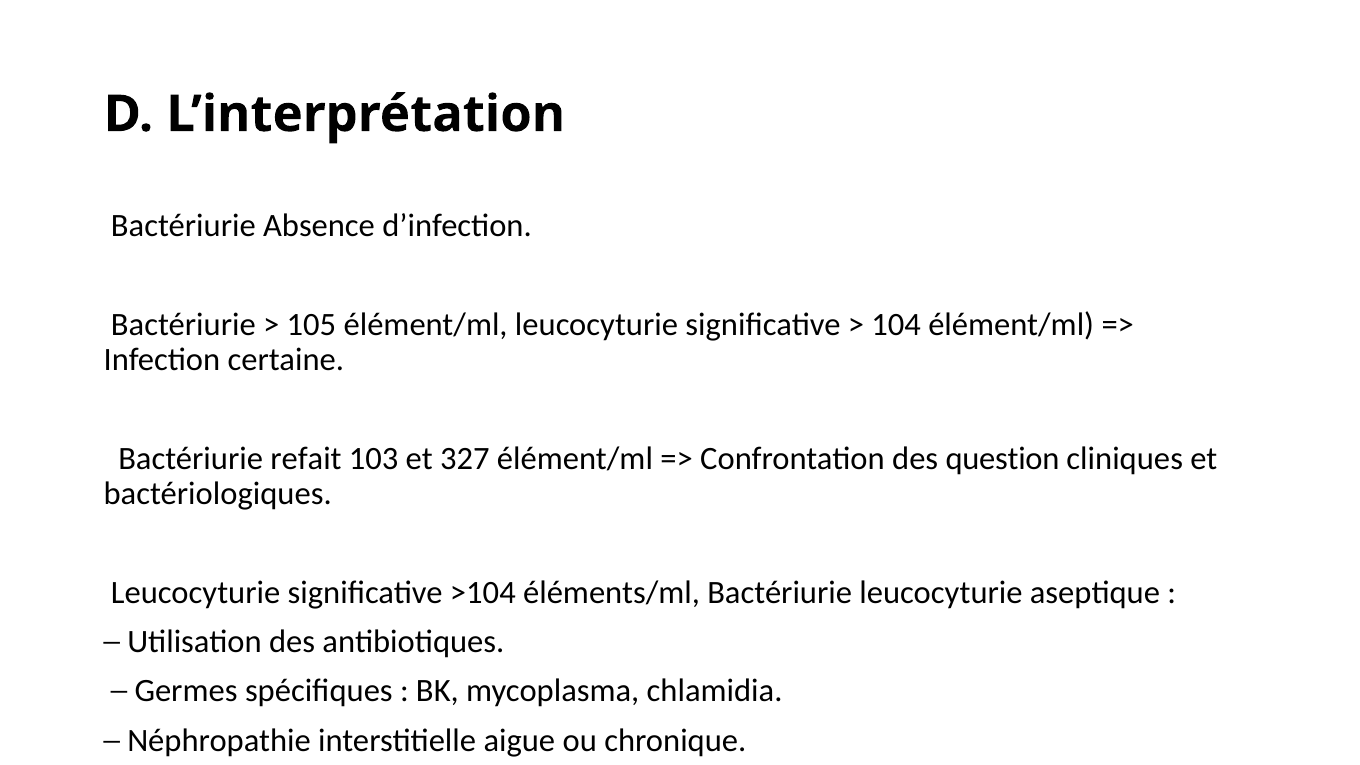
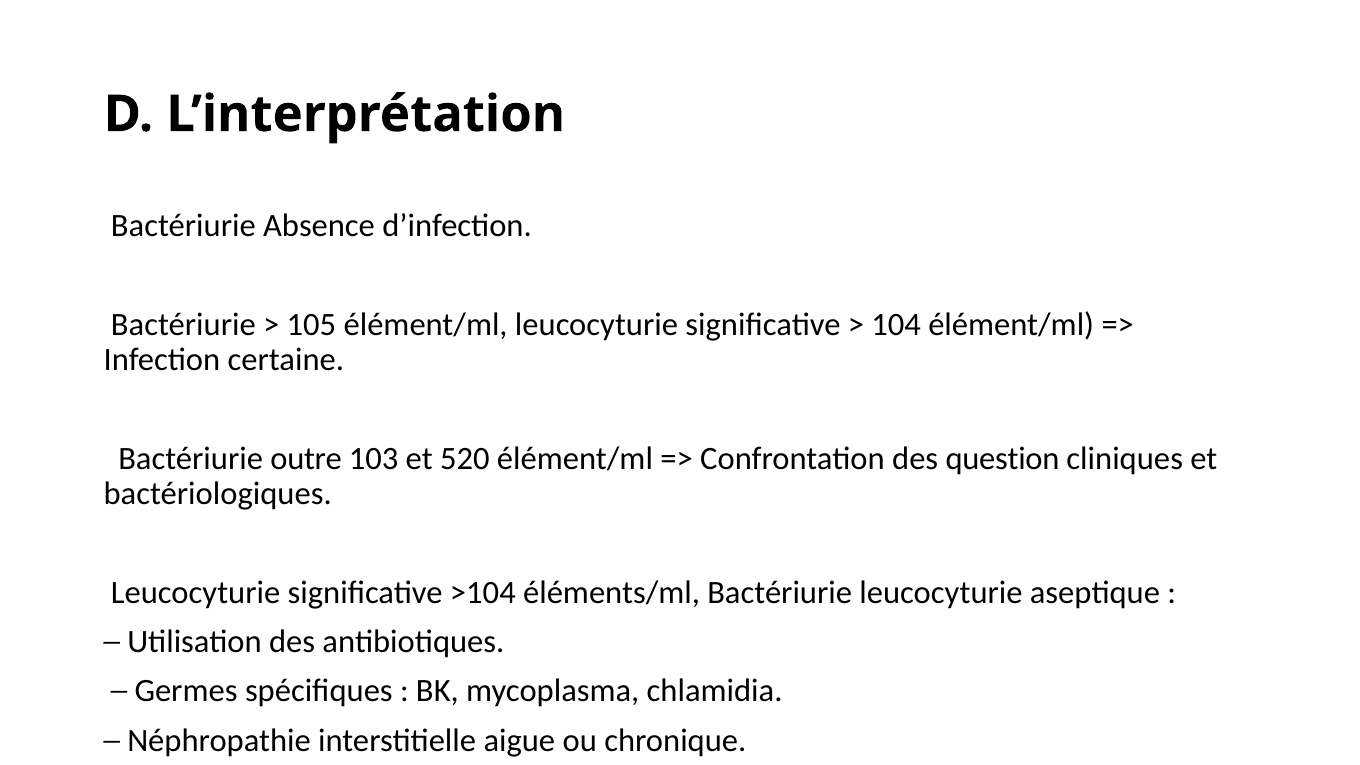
refait: refait -> outre (306, 459)
327: 327 -> 520 (465, 459)
